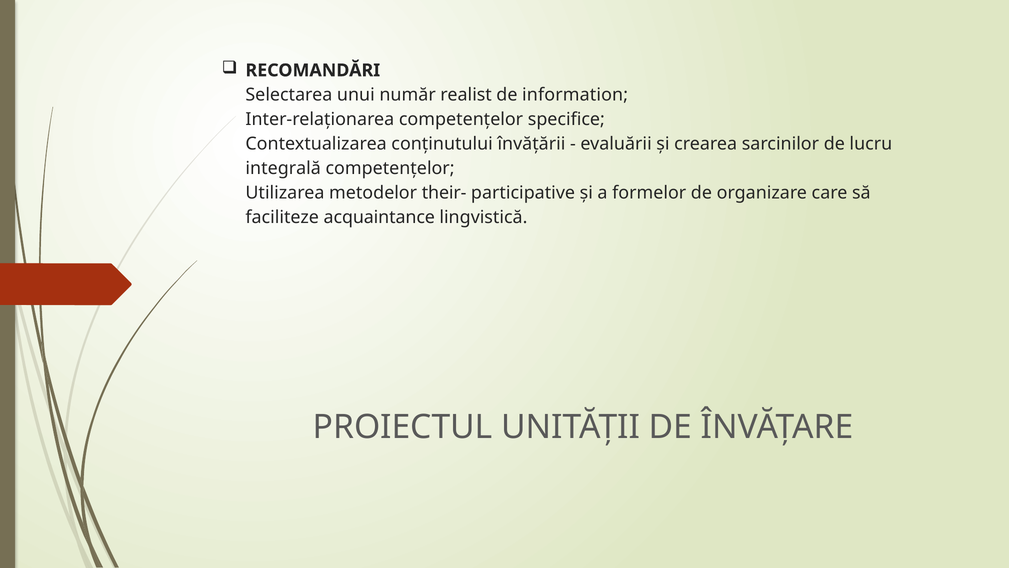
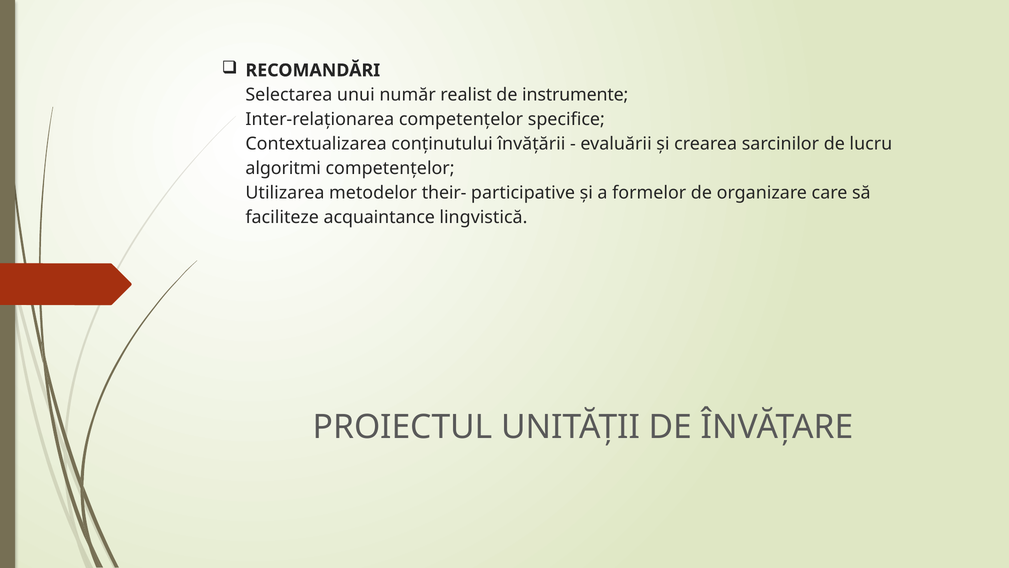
information: information -> instrumente (575, 95)
integrală: integrală -> algoritmi (283, 168)
